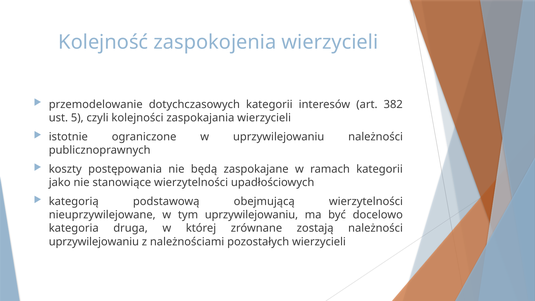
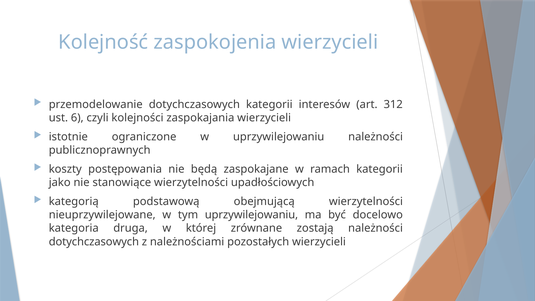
382: 382 -> 312 (393, 104)
5: 5 -> 6 (77, 118)
uprzywilejowaniu: uprzywilejowaniu -> dotychczasowych (94, 242)
